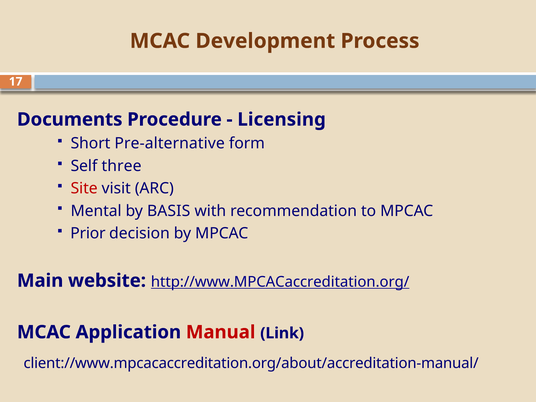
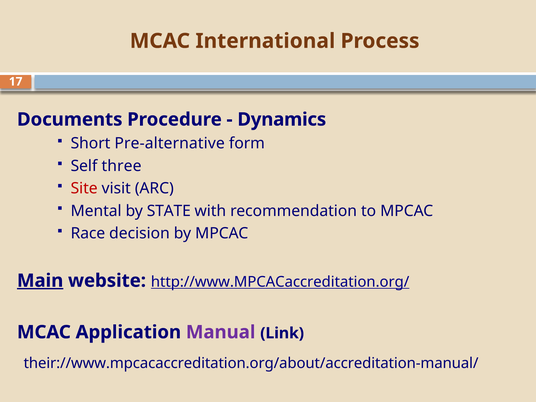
Development: Development -> International (265, 41)
Licensing: Licensing -> Dynamics (282, 119)
BASIS: BASIS -> STATE (169, 211)
Prior: Prior -> Race (88, 233)
Main underline: none -> present (40, 281)
Manual colour: red -> purple (221, 332)
client://www.mpcacaccreditation.org/about/accreditation-manual/: client://www.mpcacaccreditation.org/about/accreditation-manual/ -> their://www.mpcacaccreditation.org/about/accreditation-manual/ (251, 363)
